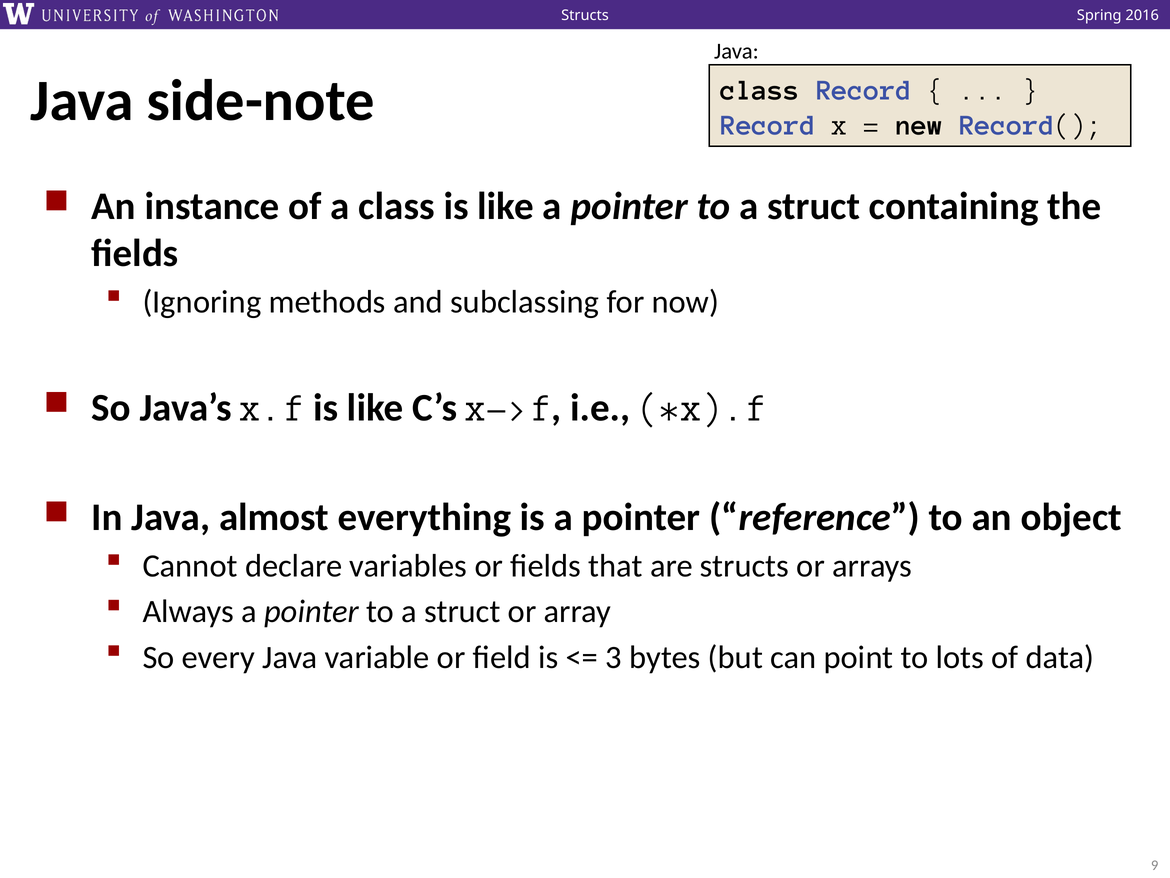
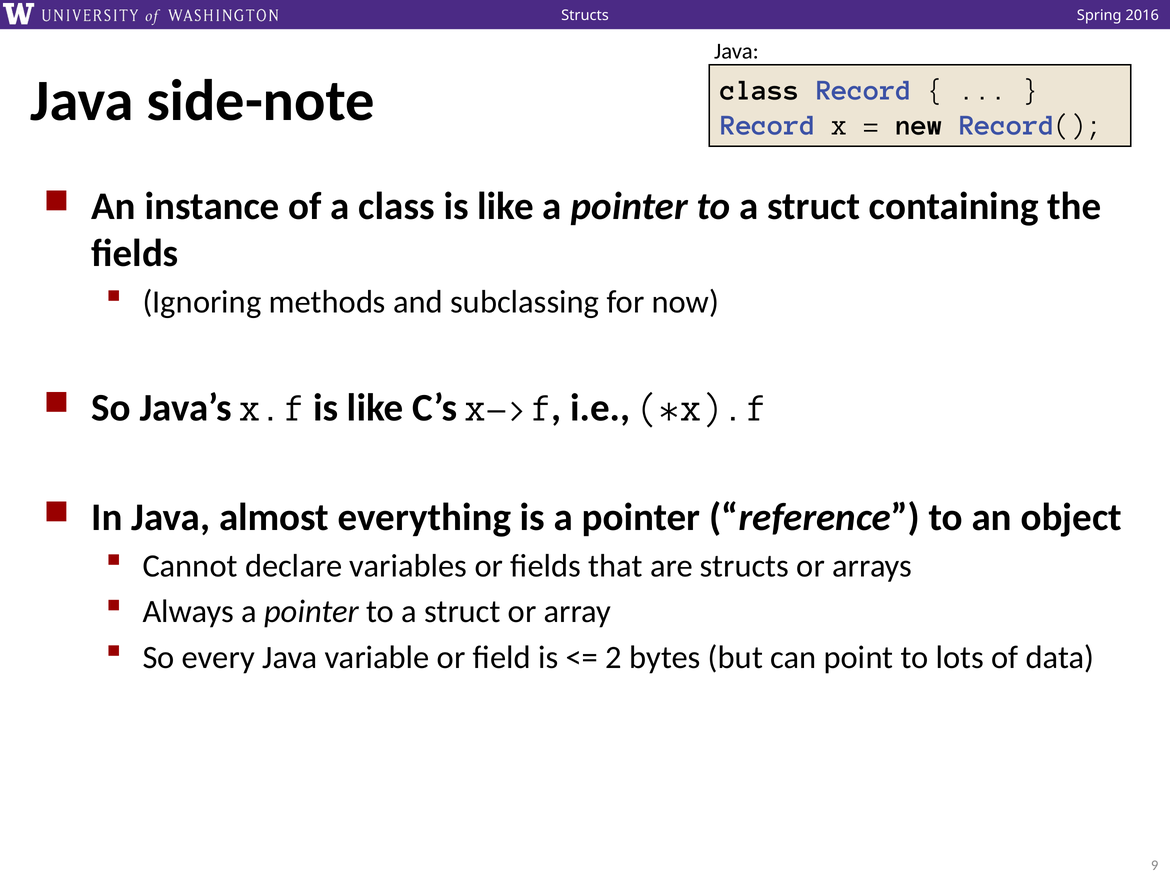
3: 3 -> 2 (614, 657)
